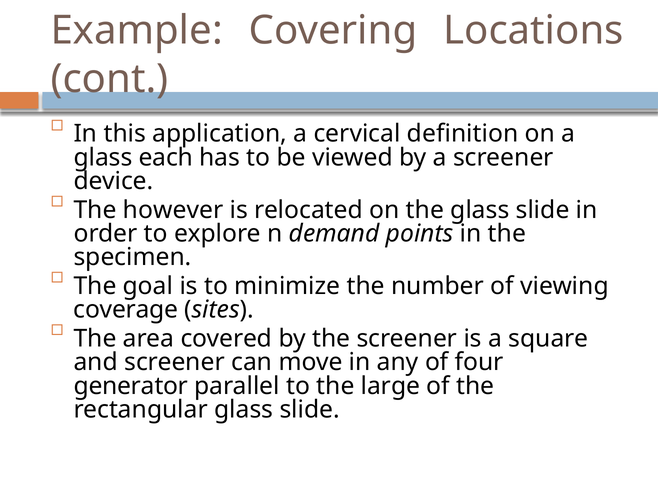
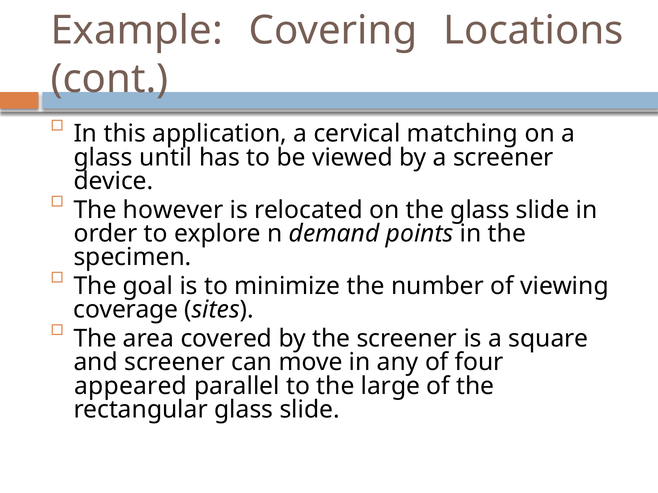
definition: definition -> matching (463, 134)
each: each -> until (166, 158)
generator: generator -> appeared (131, 386)
